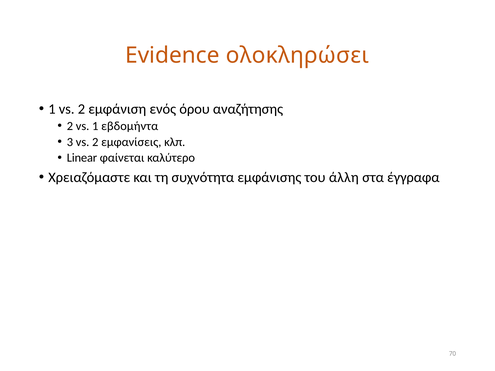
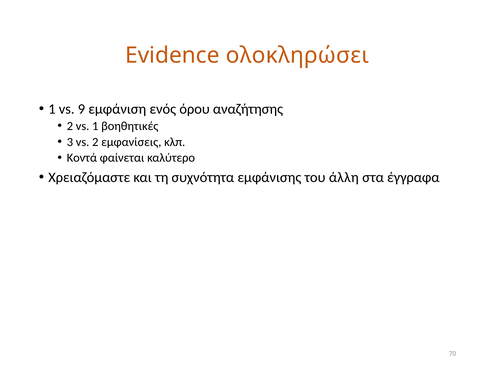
1 vs 2: 2 -> 9 (81, 109)
εβδομήντα: εβδομήντα -> βοηθητικές (130, 126)
Linear: Linear -> Κοντά (82, 158)
